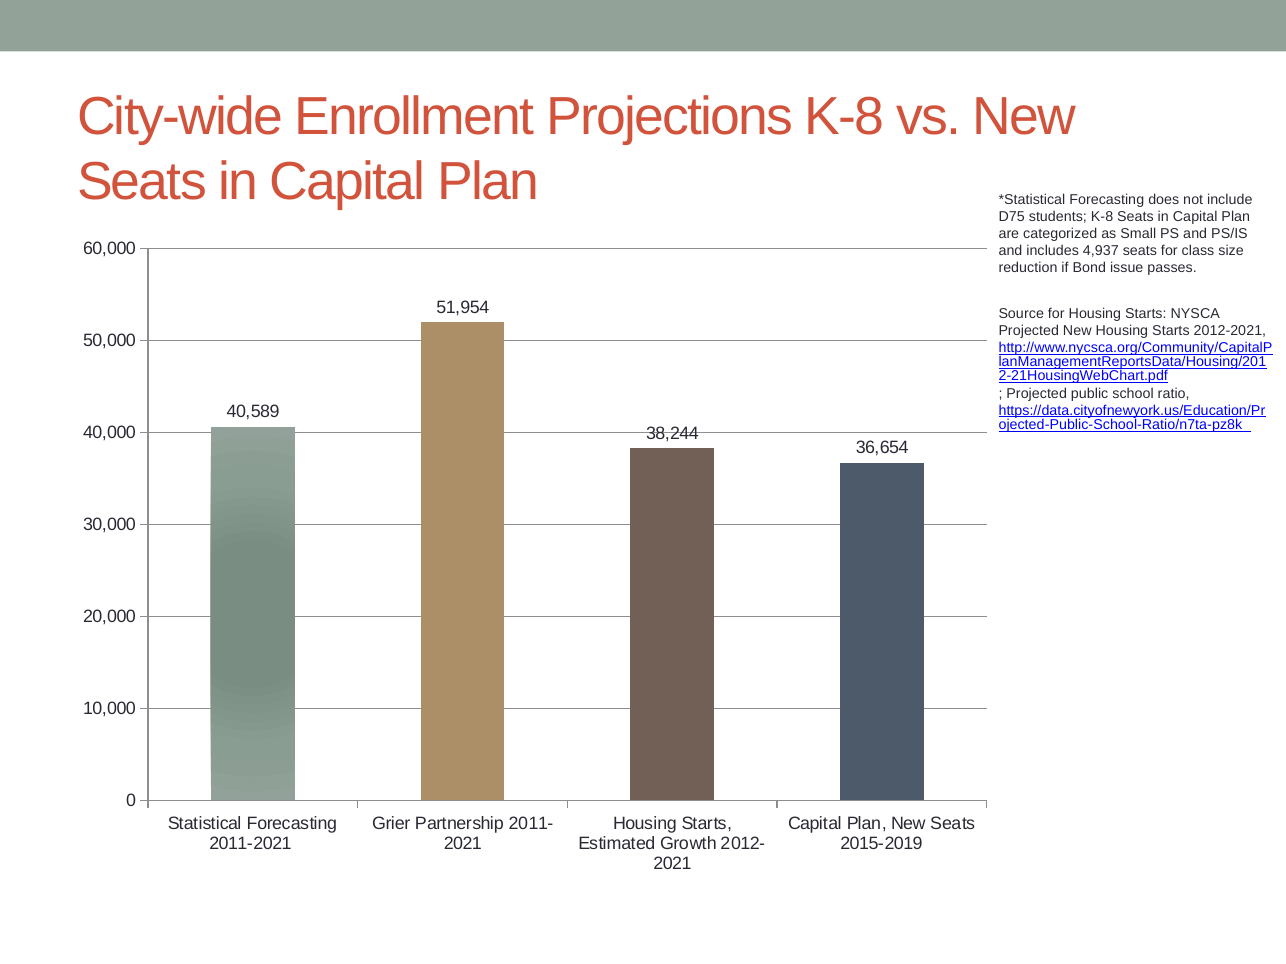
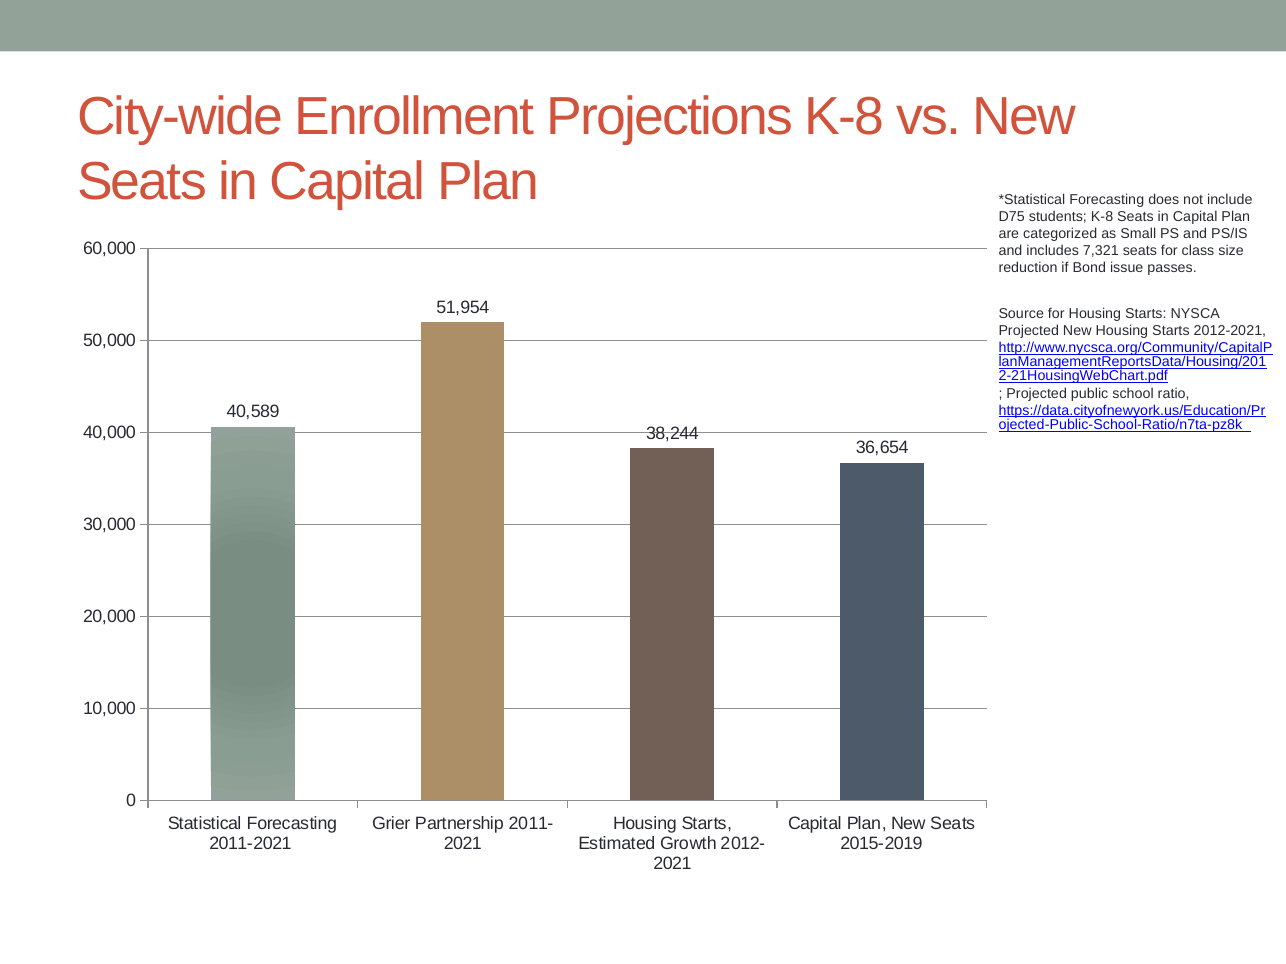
4,937: 4,937 -> 7,321 (1101, 251)
